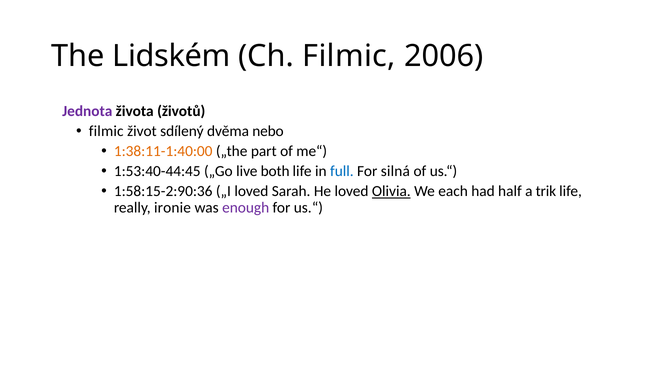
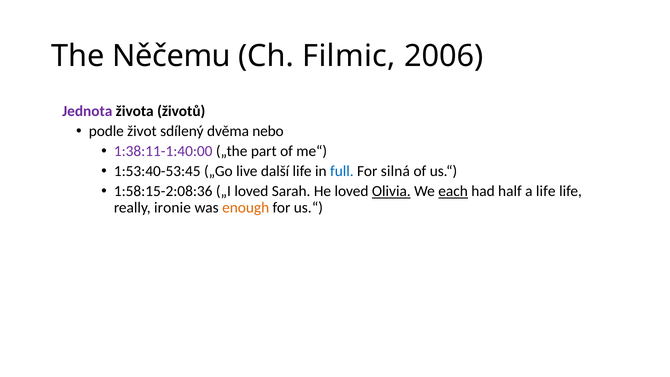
Lidském: Lidském -> Něčemu (171, 56)
filmic: filmic -> podle (106, 131)
1:38:11-1:40:00 colour: orange -> purple (163, 151)
1:53:40-44:45: 1:53:40-44:45 -> 1:53:40-53:45 (157, 171)
both: both -> další (275, 171)
1:58:15-2:90:36: 1:58:15-2:90:36 -> 1:58:15-2:08:36 (163, 191)
each underline: none -> present (453, 191)
a trik: trik -> life (546, 191)
enough colour: purple -> orange (246, 208)
